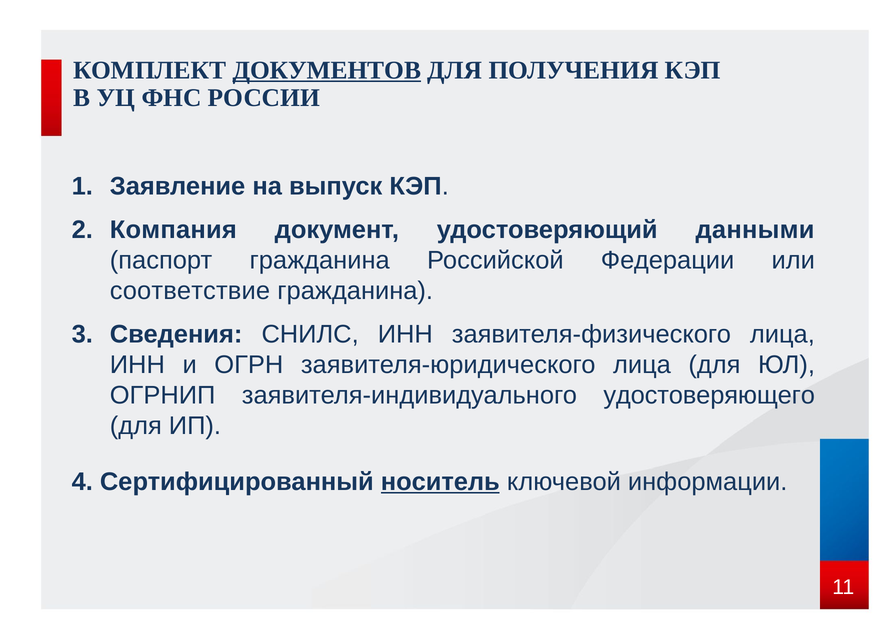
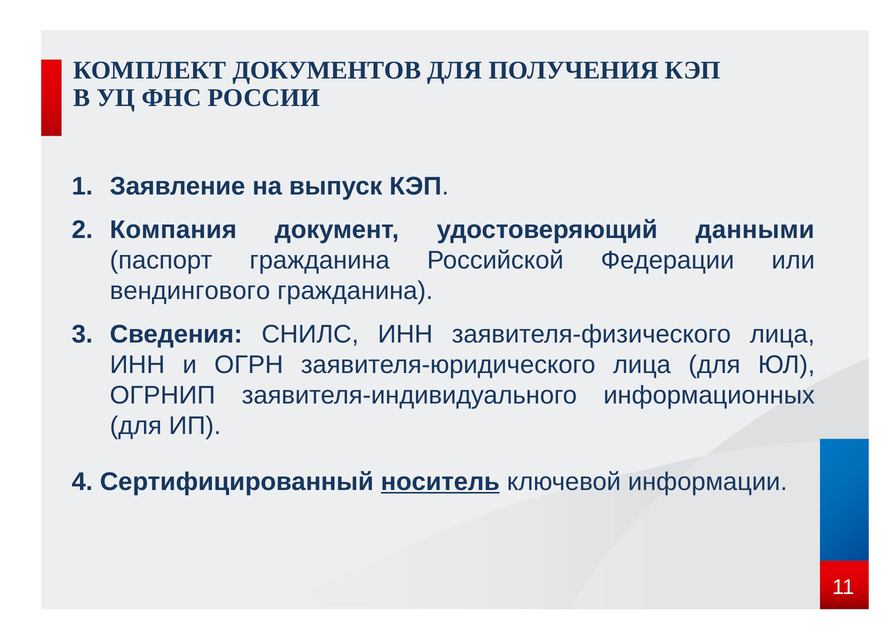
ДОКУМЕНТОВ underline: present -> none (327, 70)
соответствие: соответствие -> вендингового (190, 291)
удостоверяющего: удостоверяющего -> информационных (709, 395)
